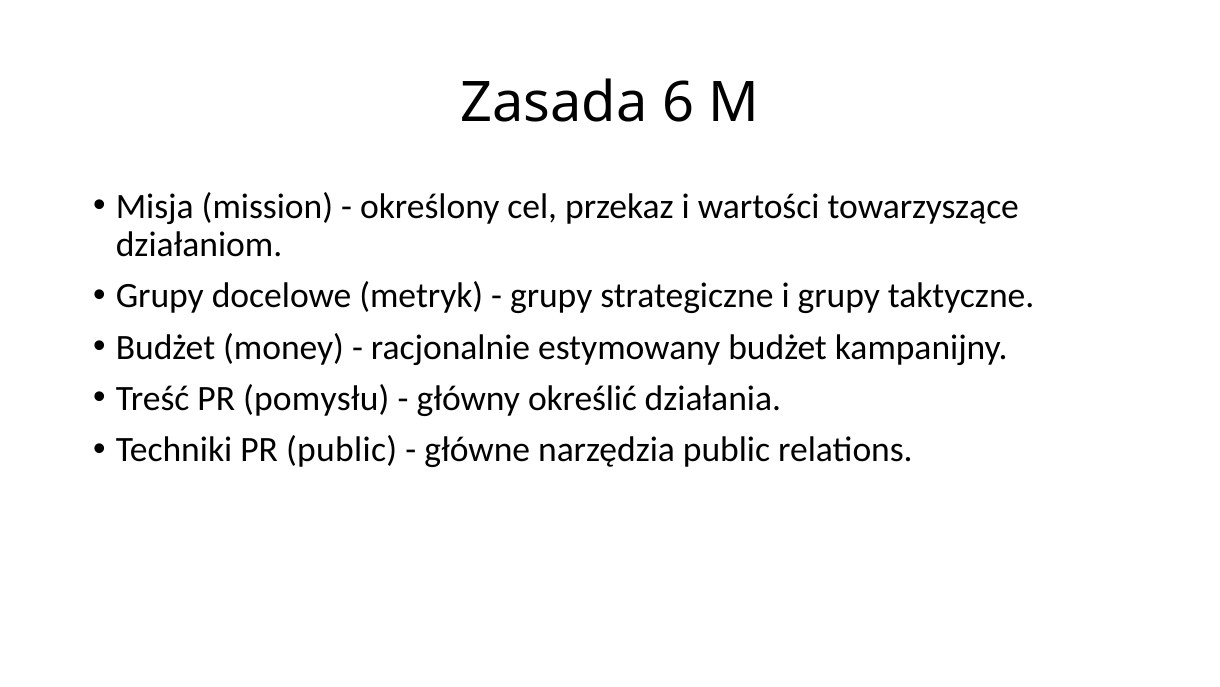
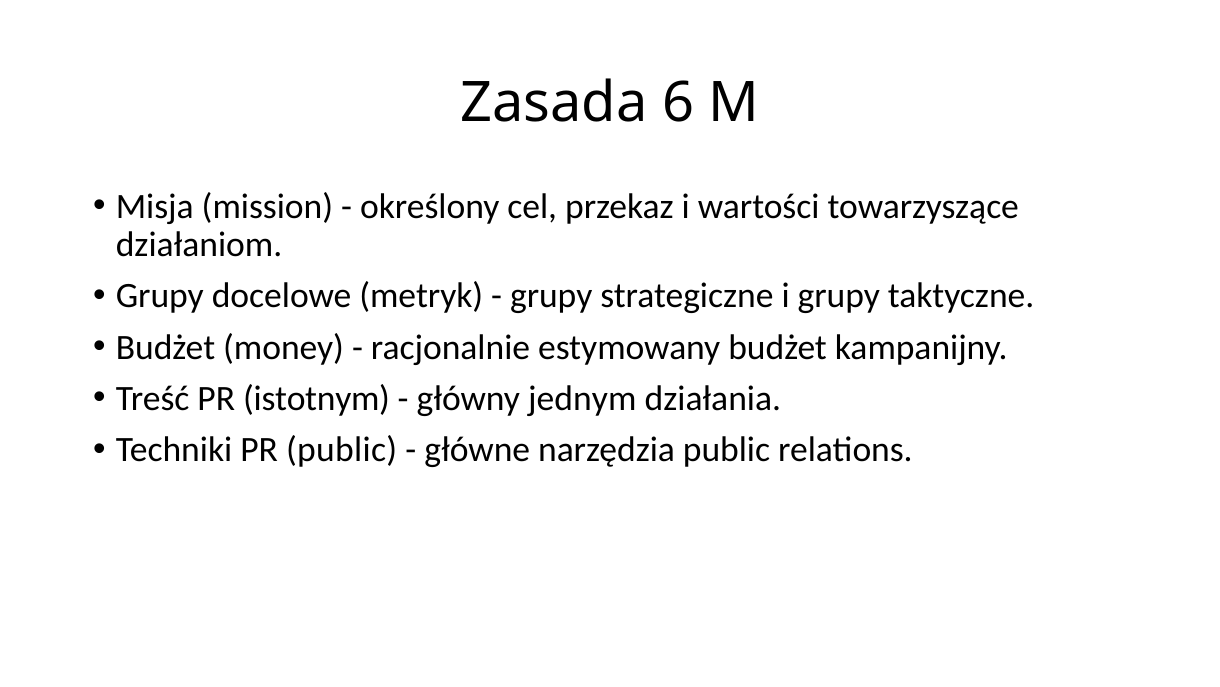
pomysłu: pomysłu -> istotnym (317, 398)
określić: określić -> jednym (582, 398)
